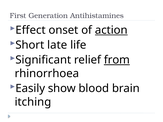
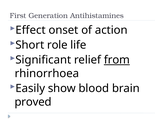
action underline: present -> none (111, 30)
late: late -> role (57, 45)
itching: itching -> proved (33, 102)
